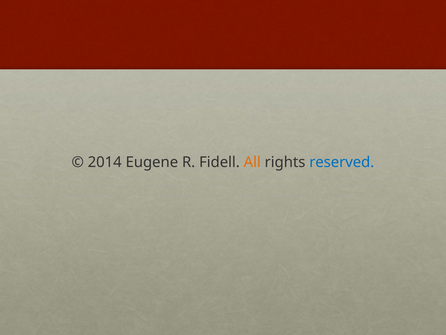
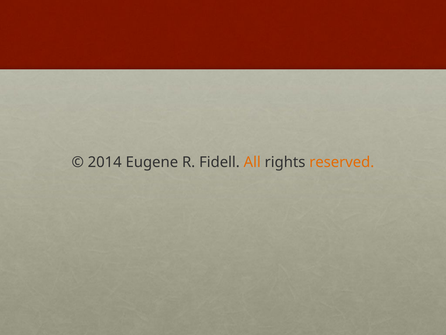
reserved colour: blue -> orange (342, 162)
